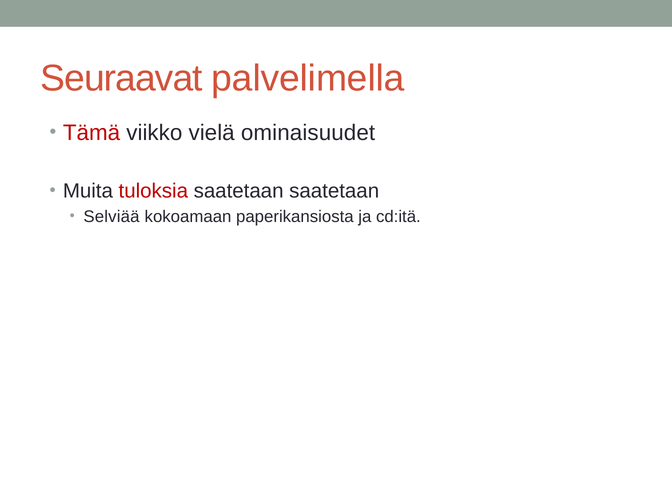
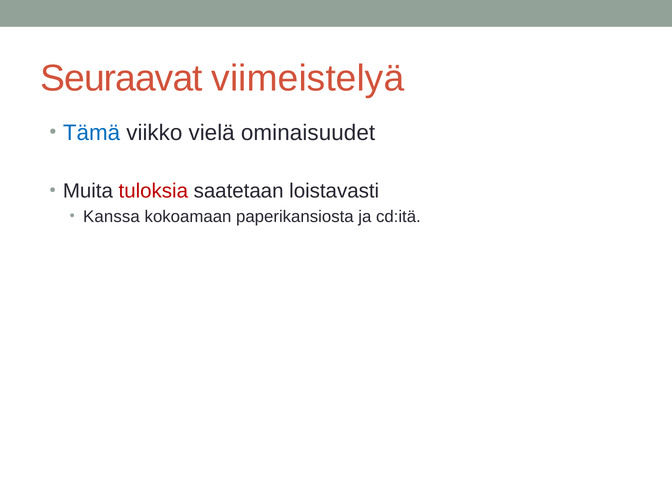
palvelimella: palvelimella -> viimeistelyä (308, 78)
Tämä colour: red -> blue (92, 133)
saatetaan saatetaan: saatetaan -> loistavasti (334, 191)
Selviää: Selviää -> Kanssa (111, 217)
